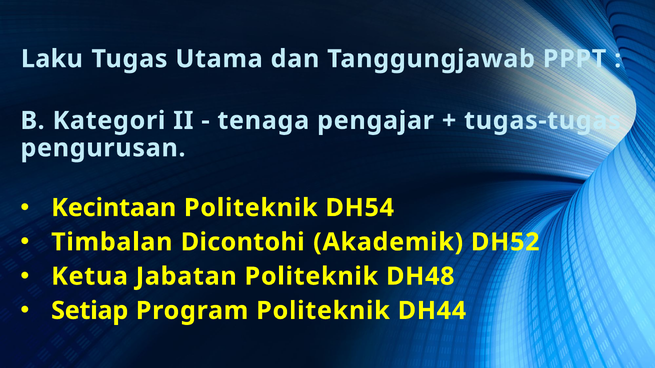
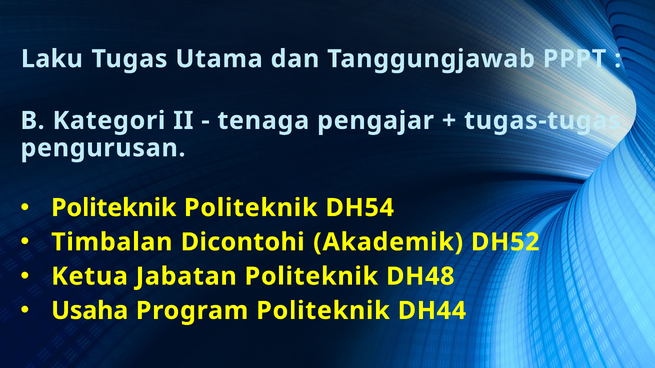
Kecintaan: Kecintaan -> Politeknik (114, 208)
Setiap: Setiap -> Usaha (90, 311)
